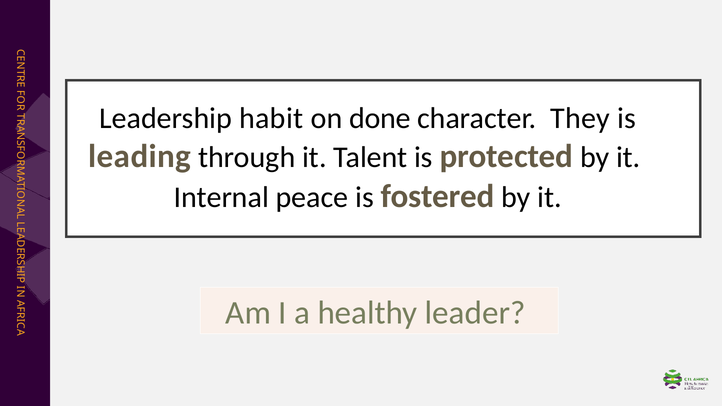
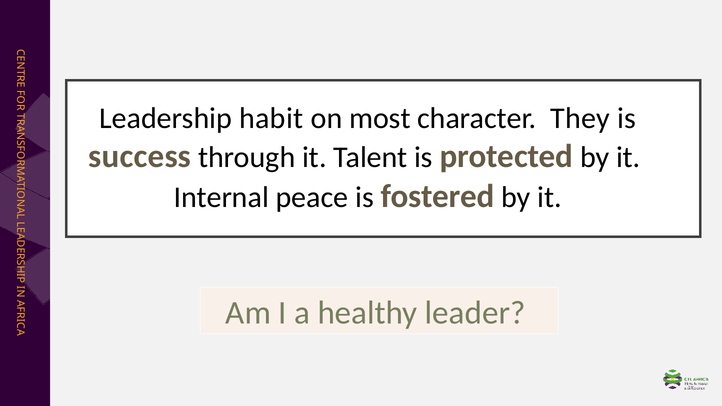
done: done -> most (380, 118)
leading: leading -> success (140, 157)
